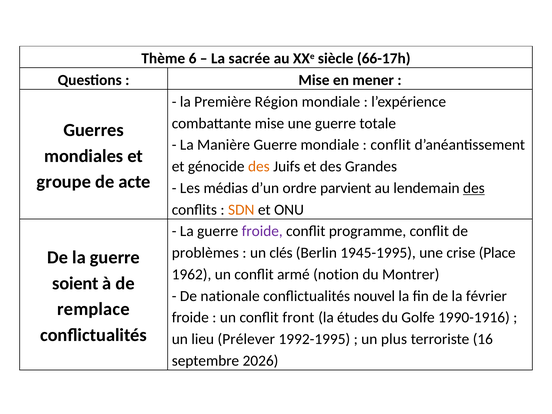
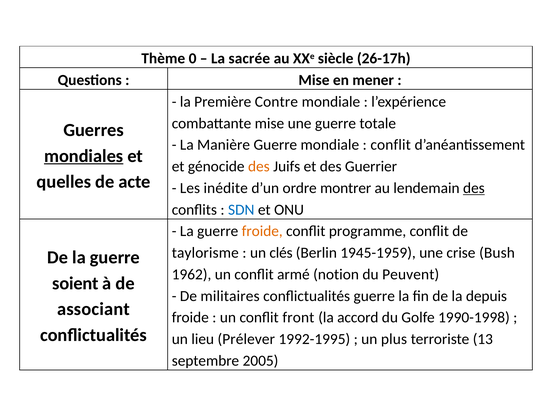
6: 6 -> 0 (193, 59)
66-17h: 66-17h -> 26-17h (384, 59)
Région: Région -> Contre (276, 102)
mondiales underline: none -> present (84, 156)
Grandes: Grandes -> Guerrier (371, 166)
groupe: groupe -> quelles (64, 182)
médias: médias -> inédite (226, 188)
parvient: parvient -> montrer (346, 188)
SDN colour: orange -> blue (241, 210)
froide colour: purple -> orange (262, 231)
problèmes: problèmes -> taylorisme (205, 253)
1945-1995: 1945-1995 -> 1945-1959 (378, 253)
Place: Place -> Bush (497, 253)
Montrer: Montrer -> Peuvent (411, 274)
nationale: nationale -> militaires (230, 296)
conflictualités nouvel: nouvel -> guerre (374, 296)
février: février -> depuis (486, 296)
remplace: remplace -> associant (93, 309)
études: études -> accord (358, 318)
1990-1916: 1990-1916 -> 1990-1998 (474, 318)
16: 16 -> 13 (483, 339)
2026: 2026 -> 2005 (261, 361)
